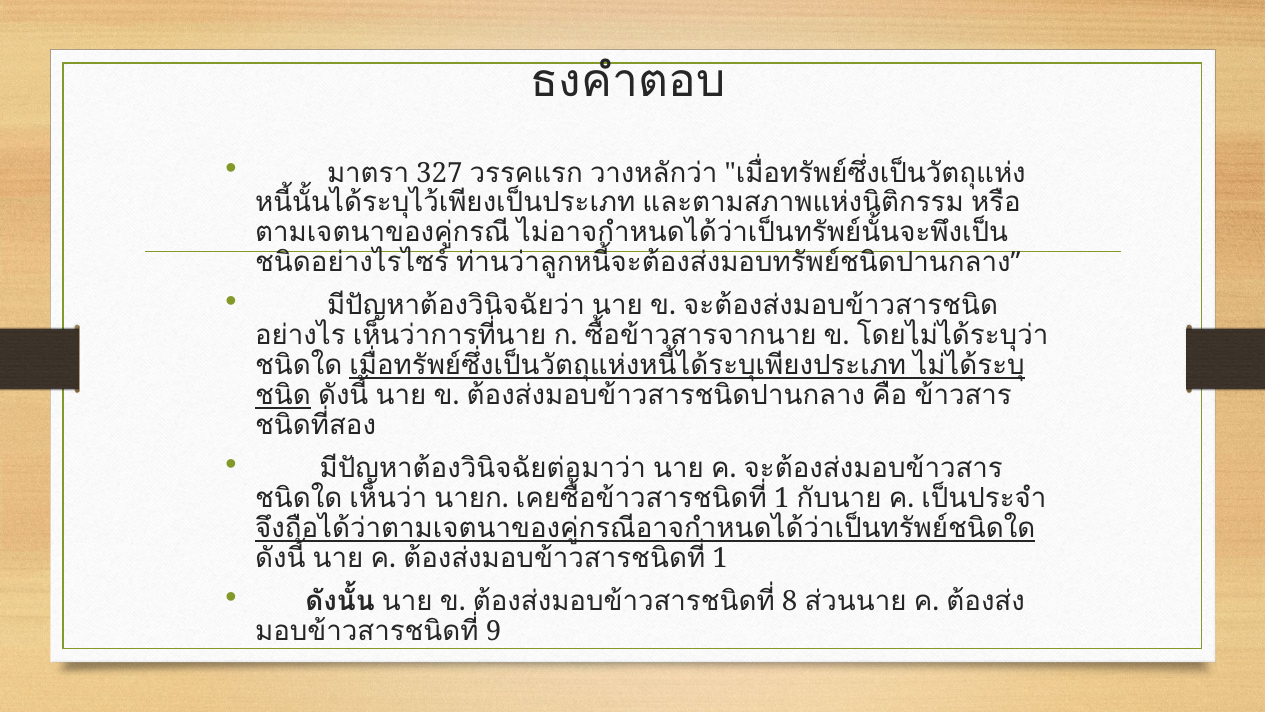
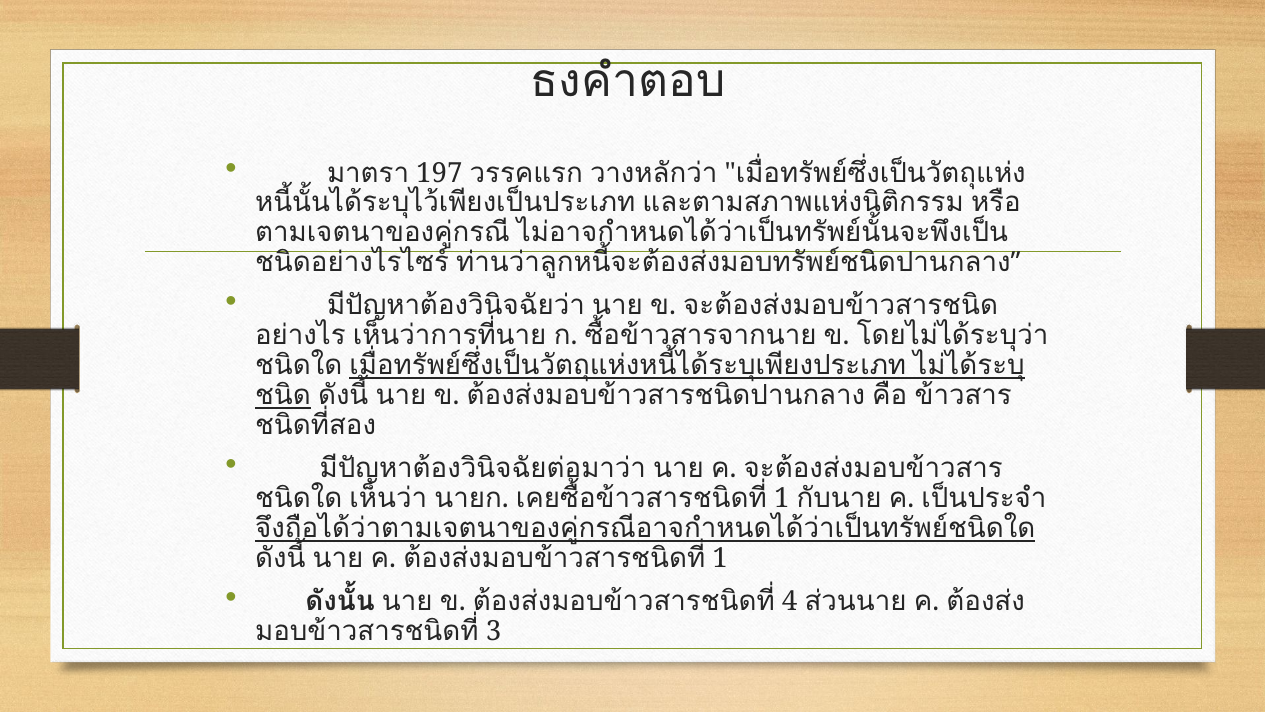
327: 327 -> 197 (439, 173)
8: 8 -> 4 (790, 601)
9: 9 -> 3 (493, 631)
